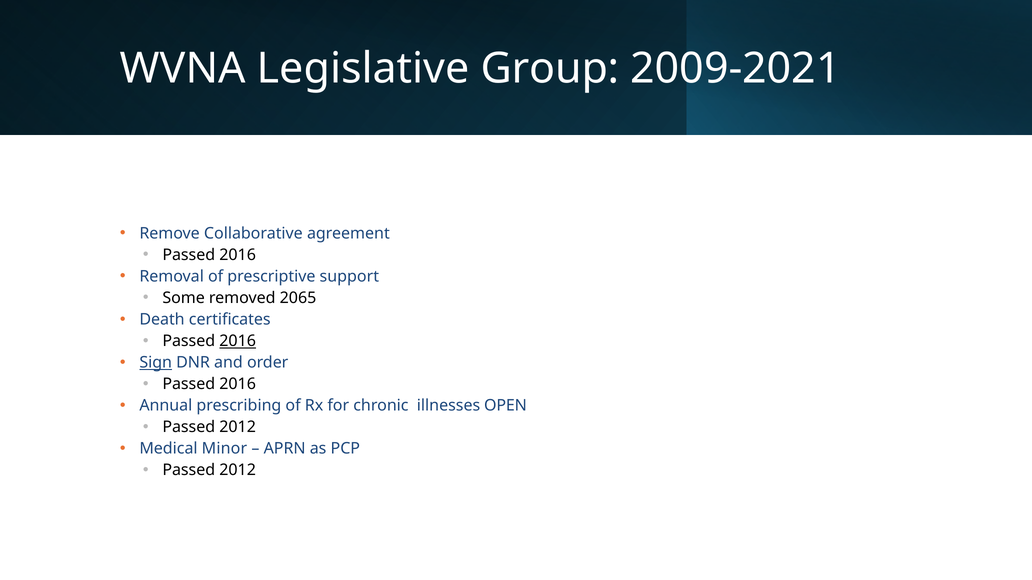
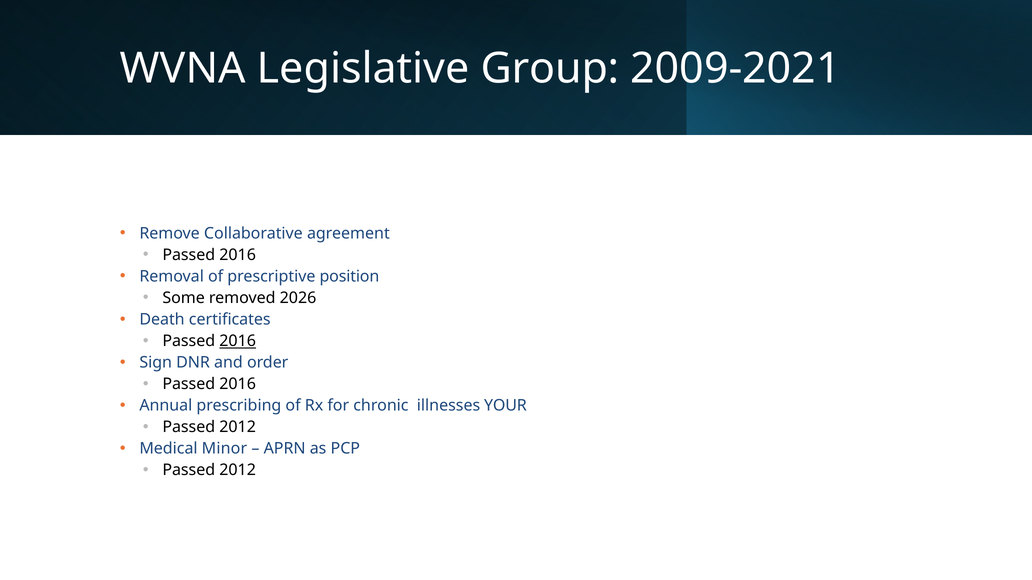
support: support -> position (349, 277)
2065: 2065 -> 2026 (298, 298)
Sign underline: present -> none (156, 363)
OPEN: OPEN -> YOUR (505, 406)
